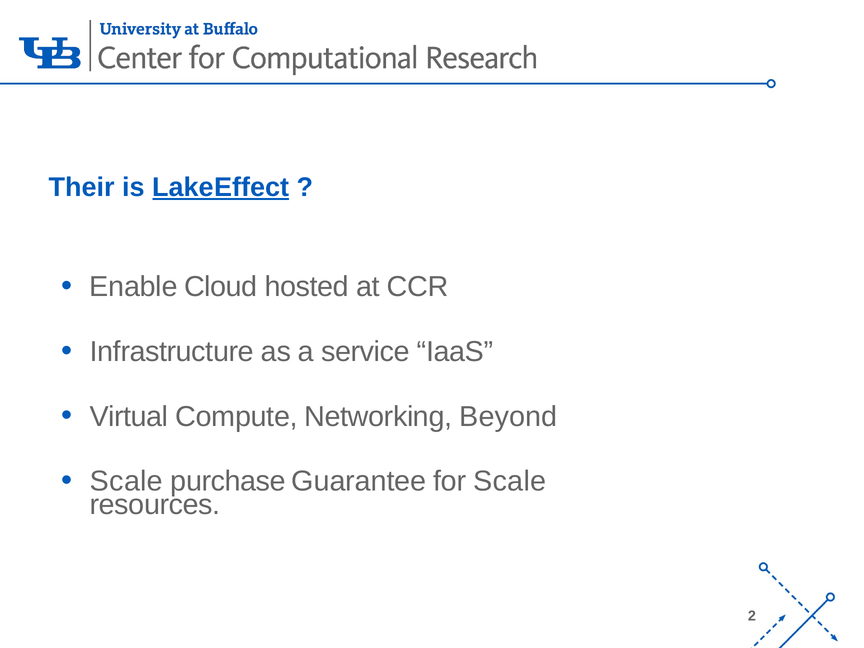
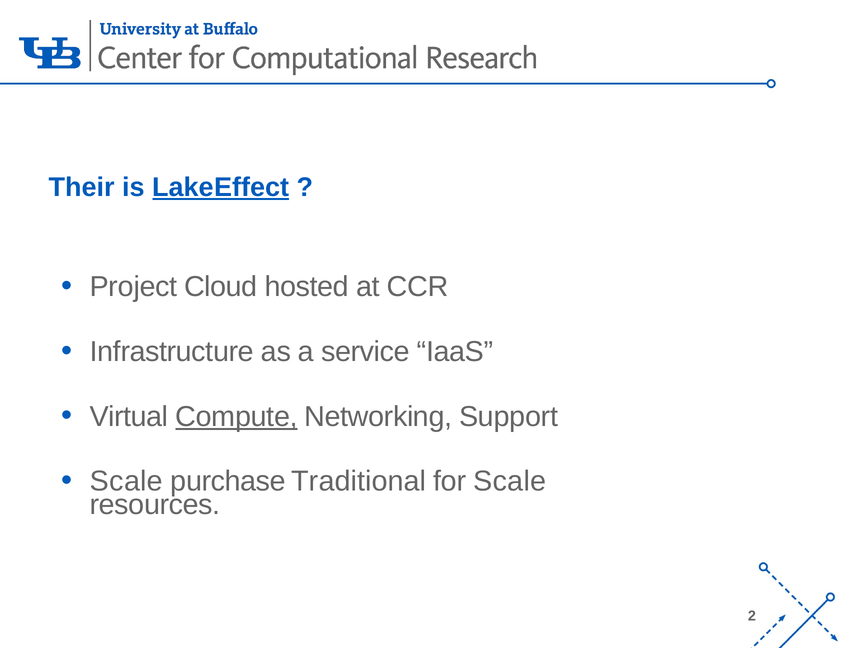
Enable: Enable -> Project (134, 287)
Compute underline: none -> present (236, 417)
Beyond: Beyond -> Support (509, 417)
Guarantee: Guarantee -> Traditional (359, 481)
